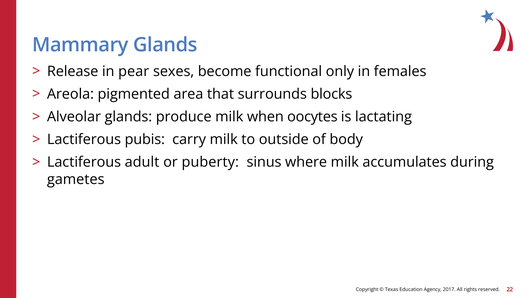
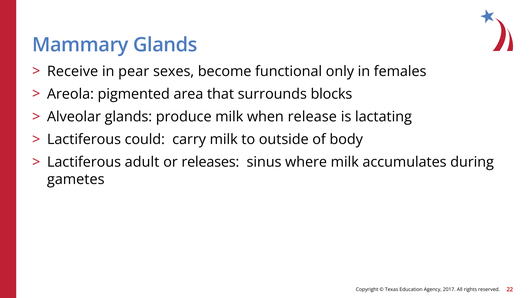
Release: Release -> Receive (73, 71)
oocytes: oocytes -> release (312, 117)
pubis: pubis -> could (145, 139)
puberty: puberty -> releases (210, 162)
